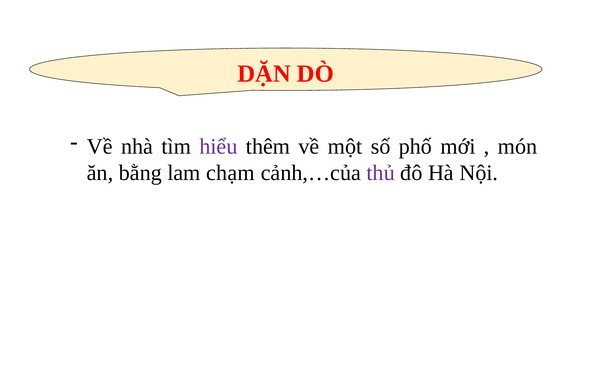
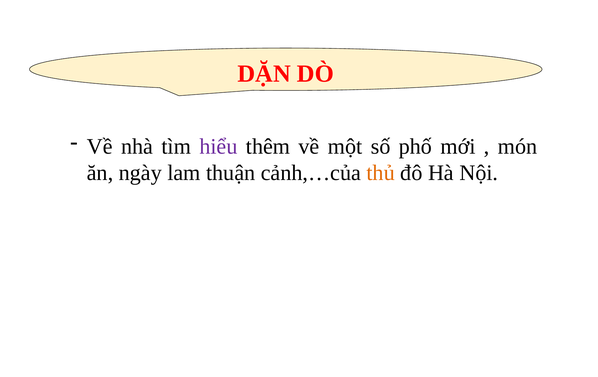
bằng: bằng -> ngày (140, 173)
chạm: chạm -> thuận (231, 173)
thủ colour: purple -> orange (381, 173)
